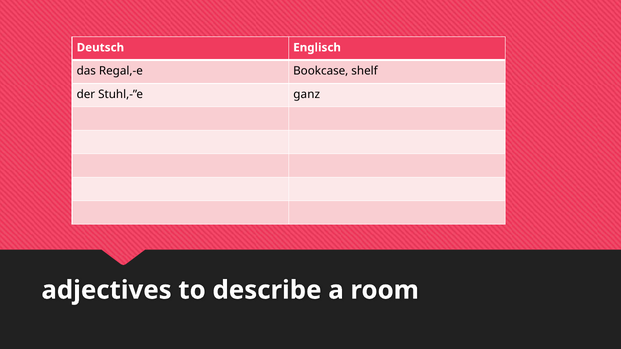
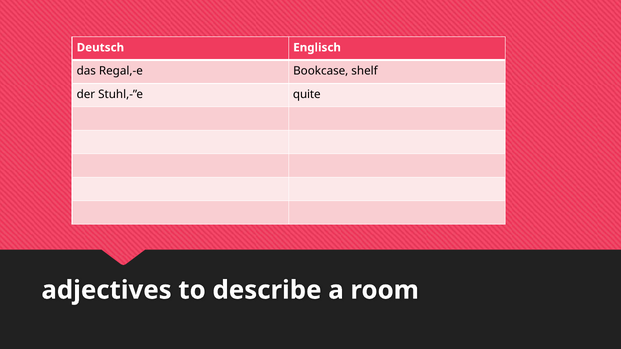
ganz: ganz -> quite (307, 94)
